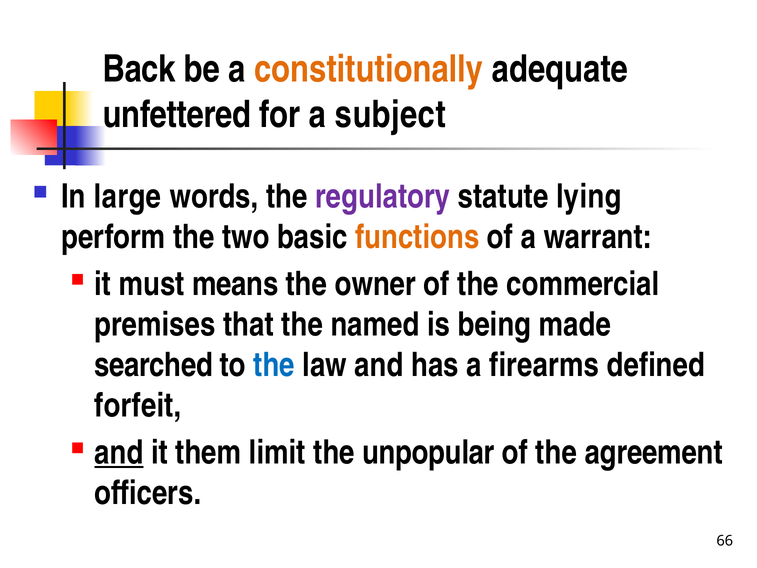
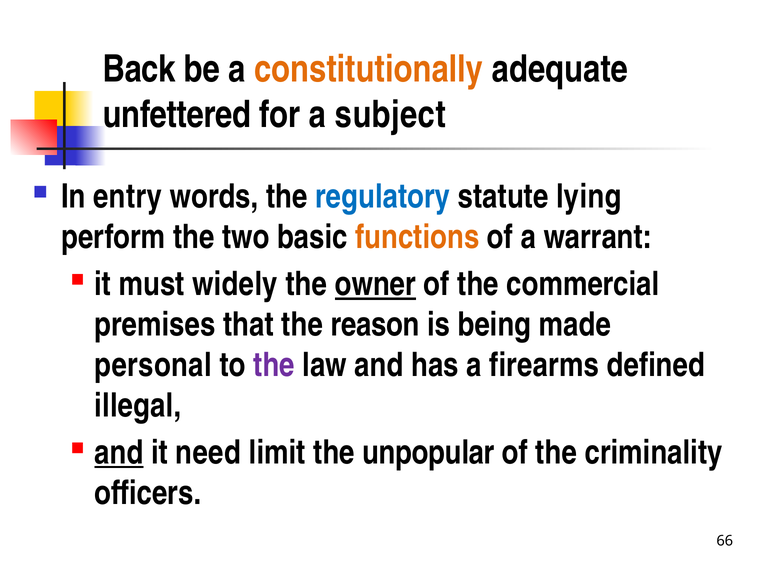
large: large -> entry (128, 197)
regulatory colour: purple -> blue (383, 197)
means: means -> widely (235, 284)
owner underline: none -> present (375, 284)
named: named -> reason (375, 325)
searched: searched -> personal (153, 365)
the colour: blue -> purple (274, 365)
forfeit: forfeit -> illegal (138, 405)
them: them -> need (208, 452)
agreement: agreement -> criminality (654, 452)
